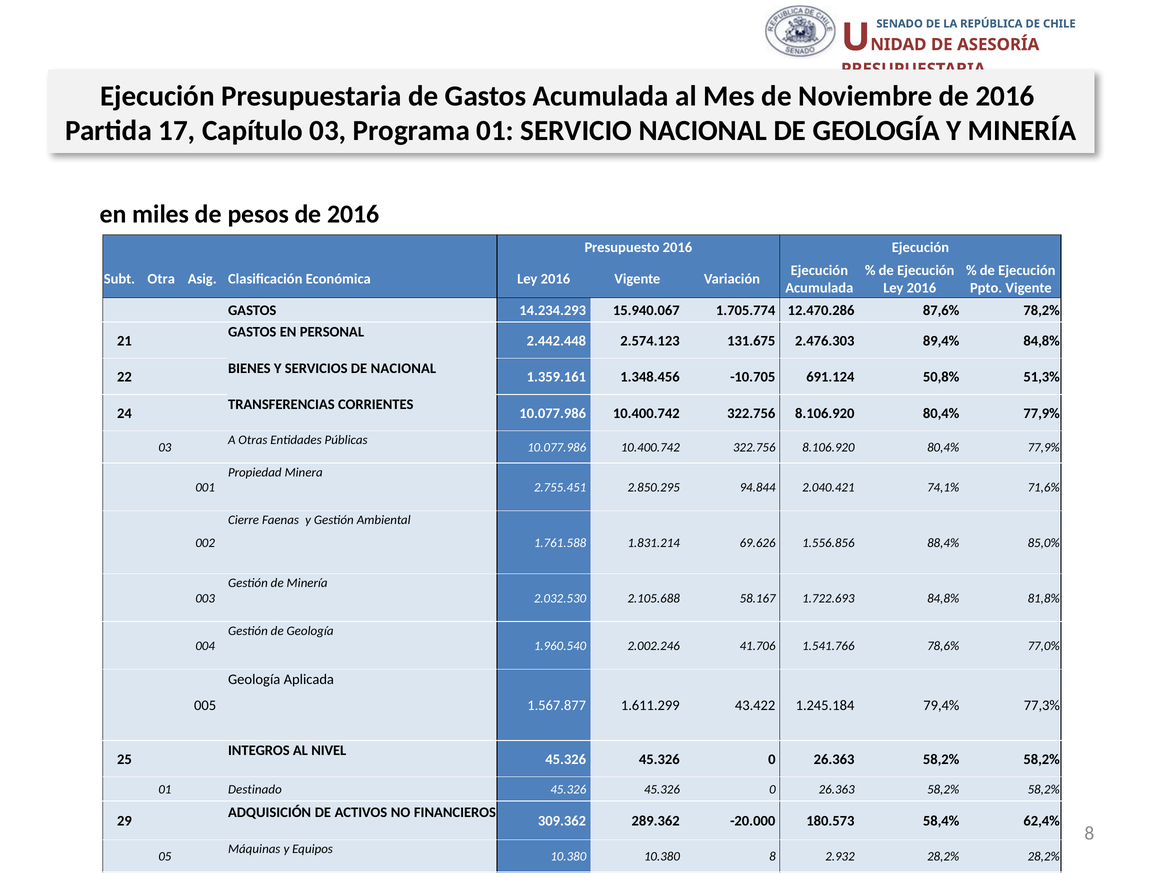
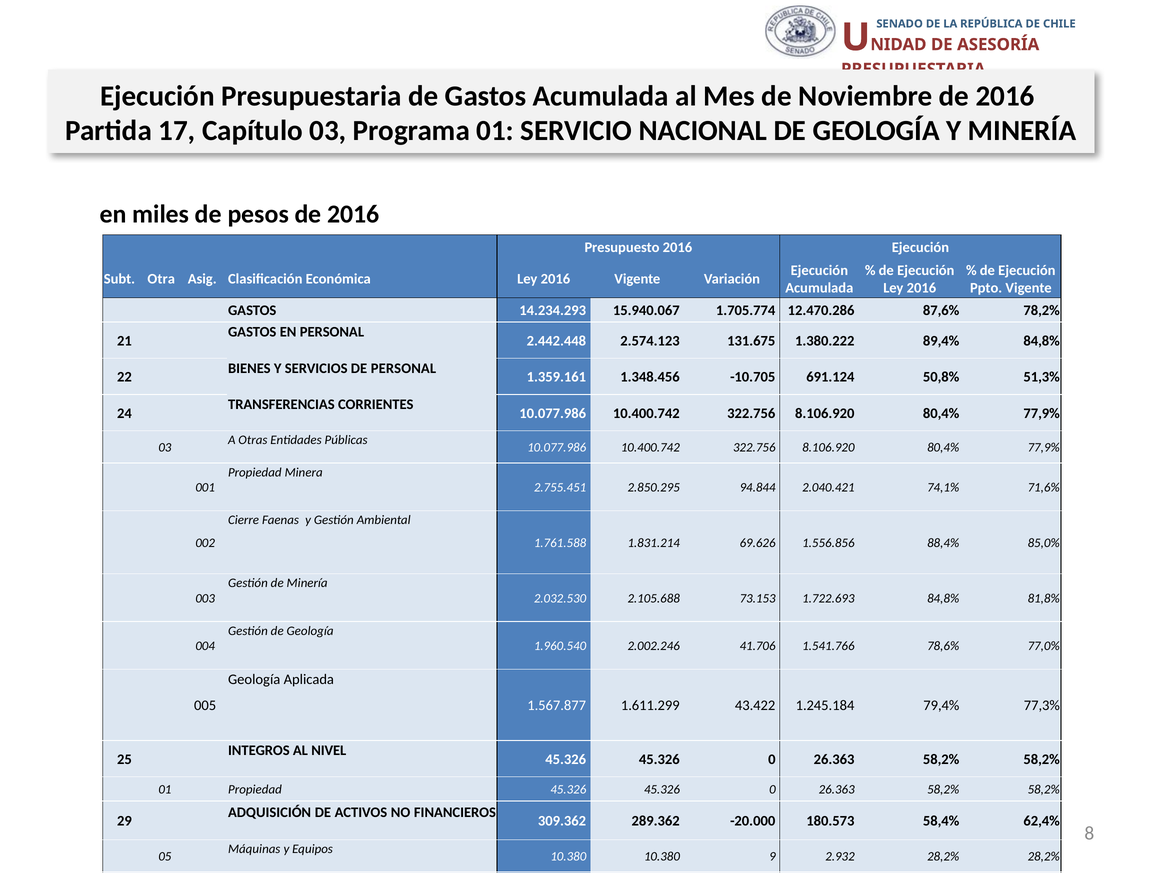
2.476.303: 2.476.303 -> 1.380.222 (825, 341)
DE NACIONAL: NACIONAL -> PERSONAL (403, 368)
58.167: 58.167 -> 73.153 (758, 598)
01 Destinado: Destinado -> Propiedad (255, 790)
10.380 8: 8 -> 9 (772, 857)
